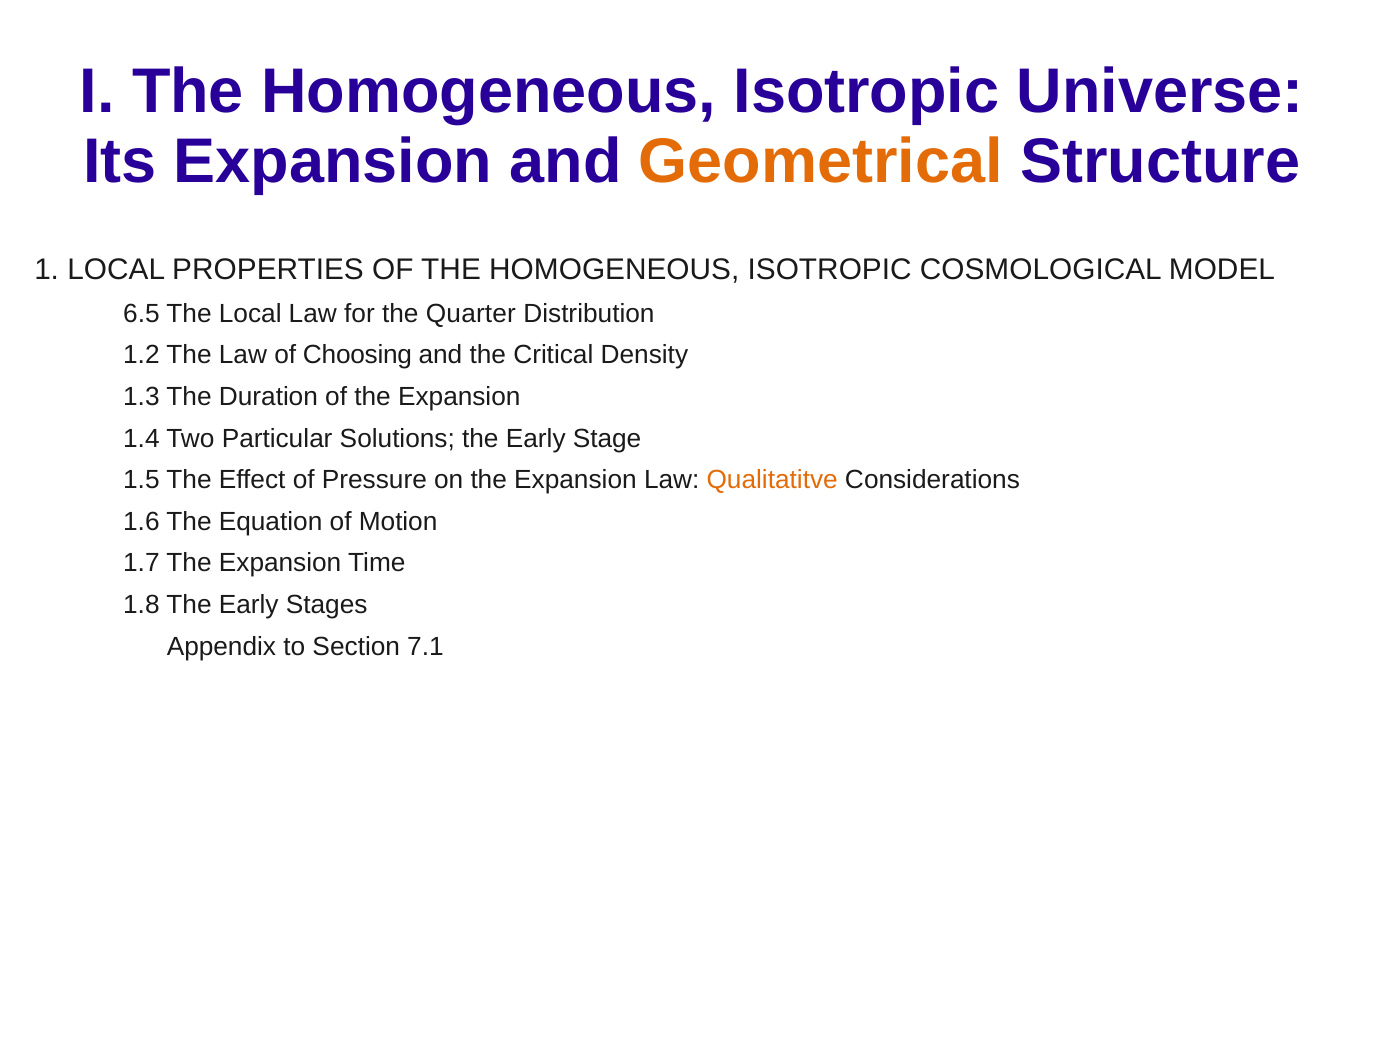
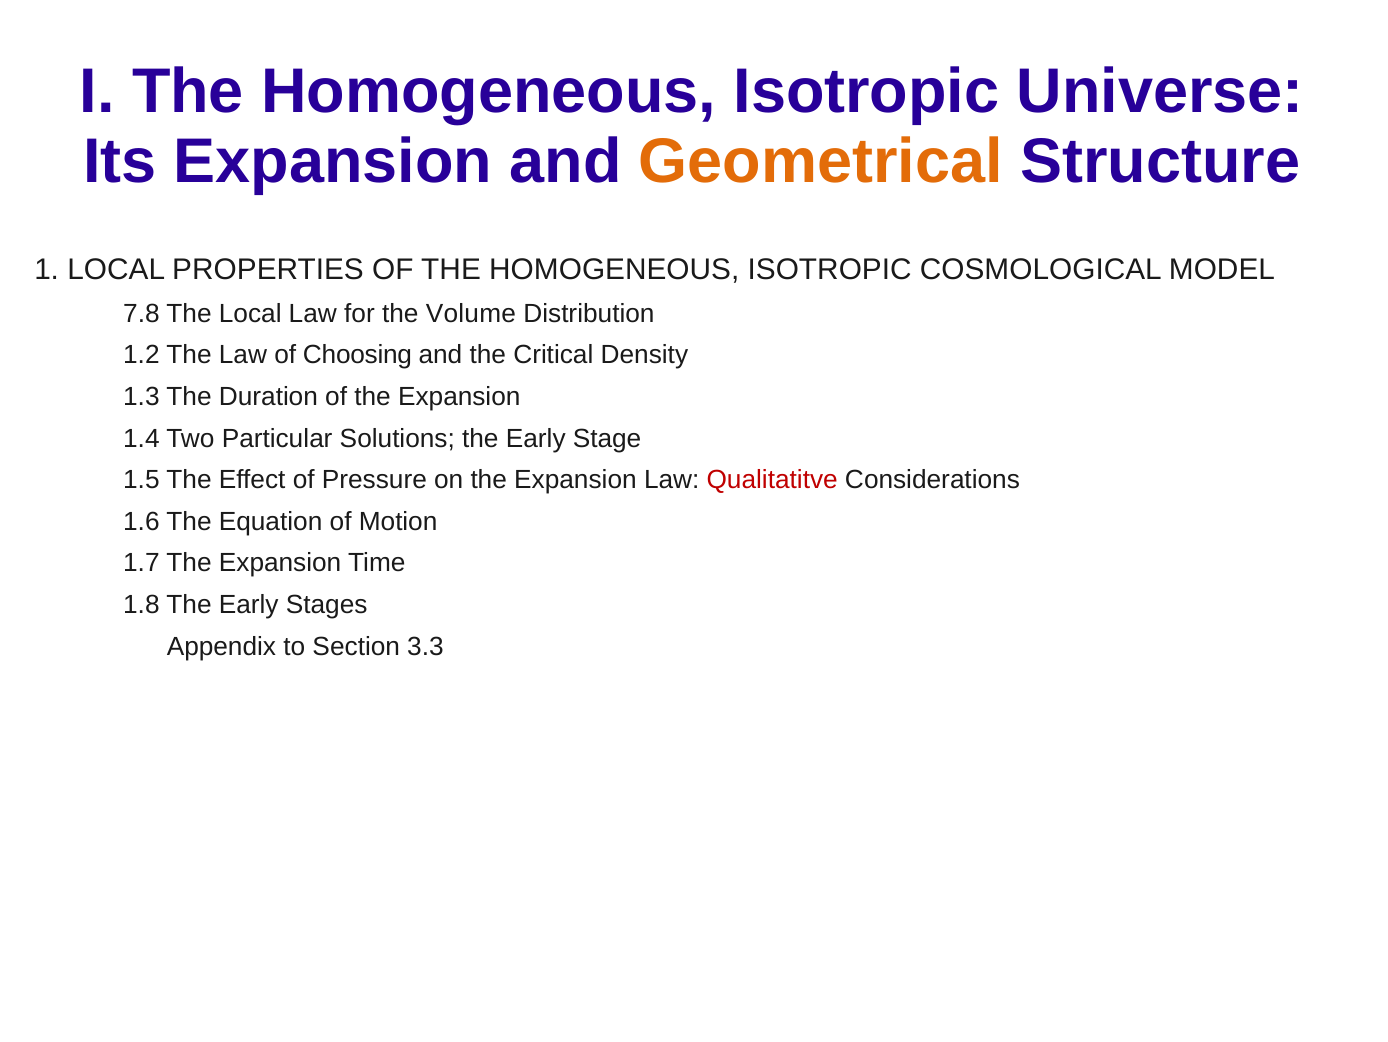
6.5: 6.5 -> 7.8 (141, 313)
Quarter: Quarter -> Volume (471, 313)
Qualitatitve colour: orange -> red (772, 480)
7.1: 7.1 -> 3.3 (425, 646)
